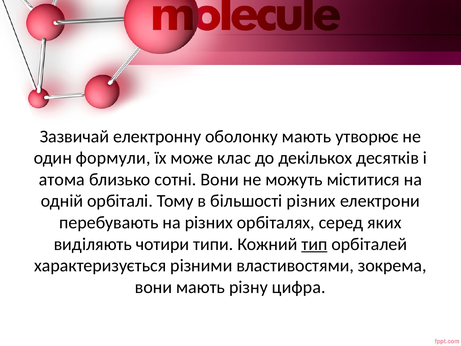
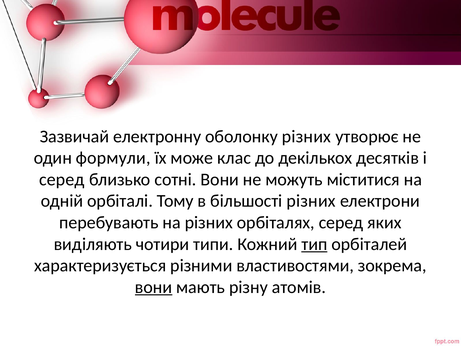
оболонку мають: мають -> різних (306, 136)
атома: атома -> серед (62, 179)
вони underline: none -> present (154, 287)
цифра: цифра -> атомів (299, 287)
